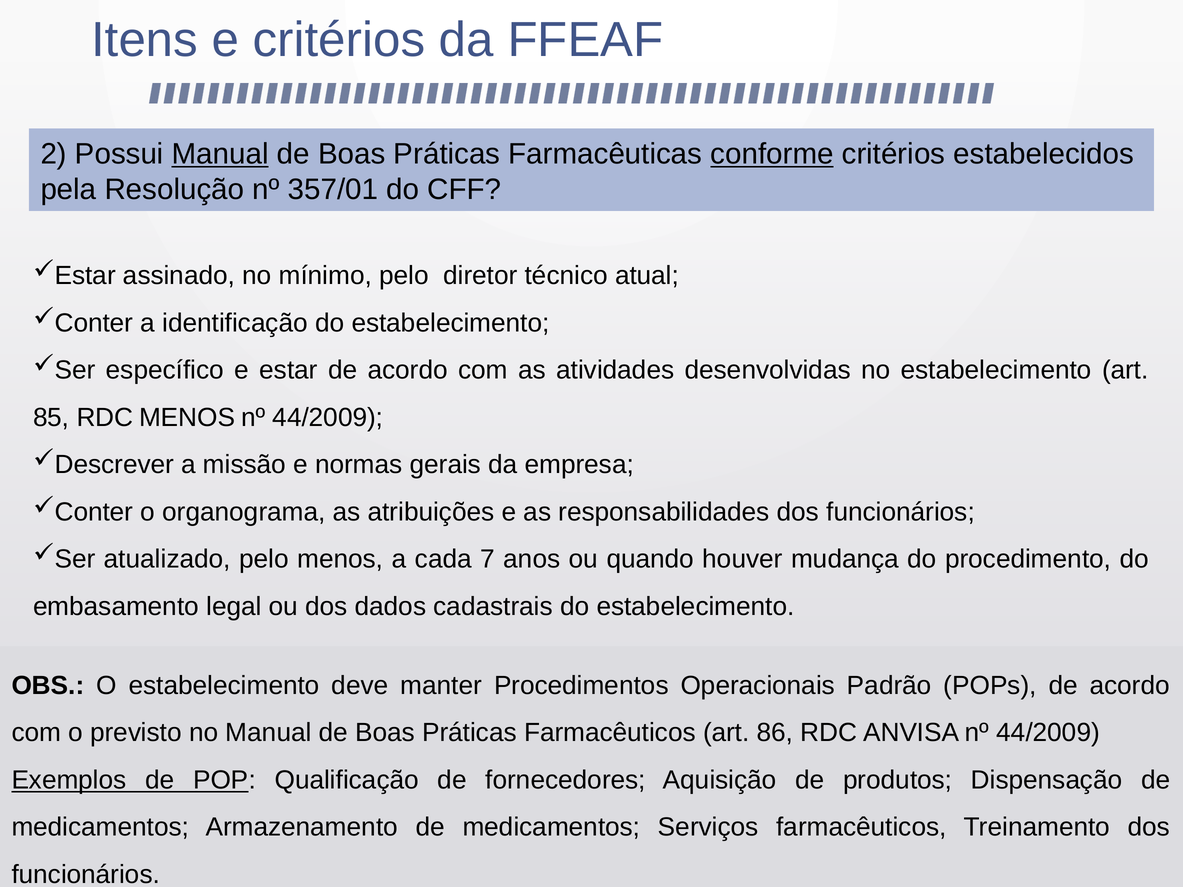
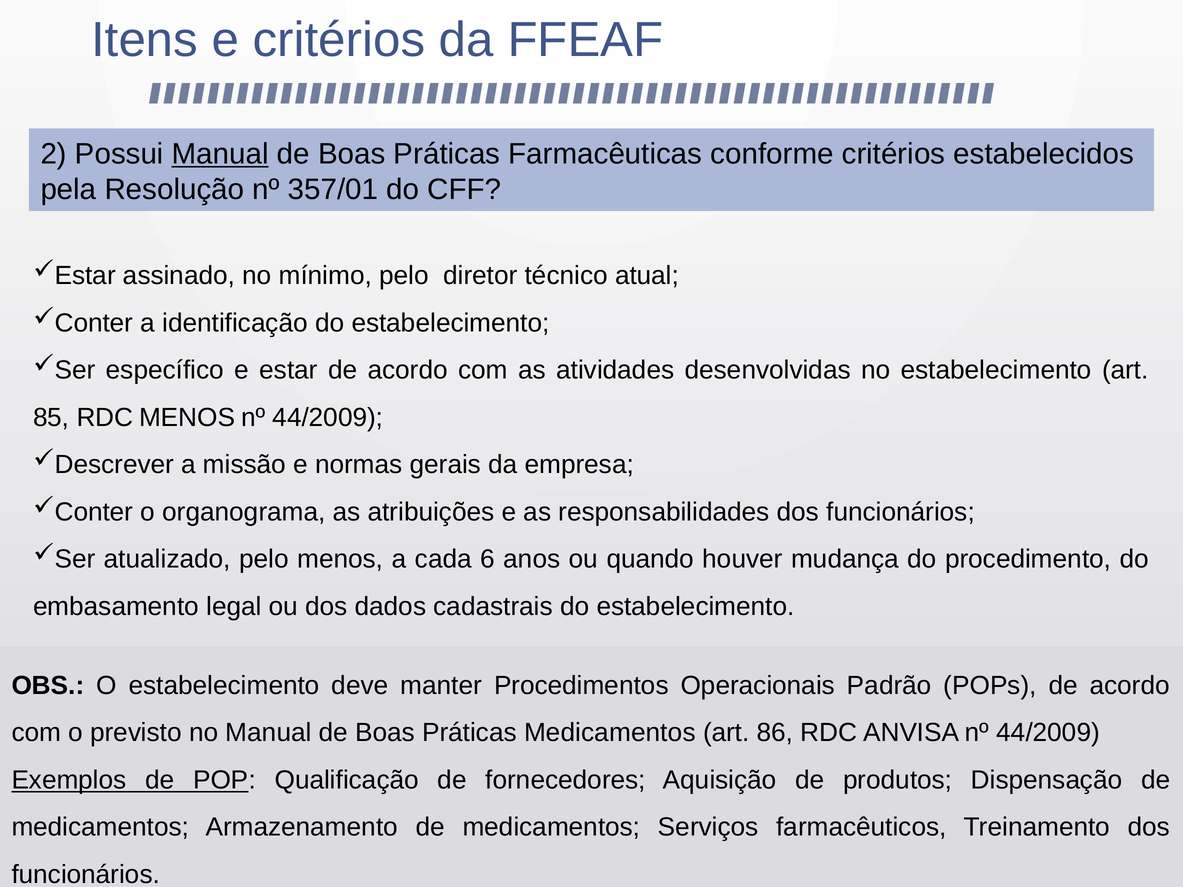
conforme underline: present -> none (772, 154)
7: 7 -> 6 (488, 559)
Práticas Farmacêuticos: Farmacêuticos -> Medicamentos (610, 733)
